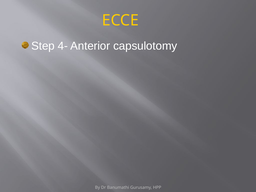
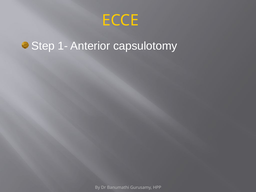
4-: 4- -> 1- (63, 46)
